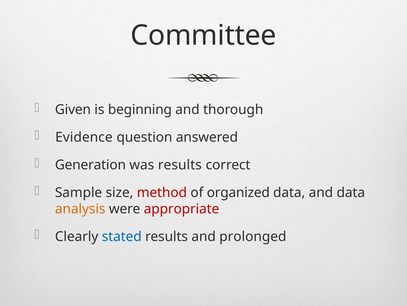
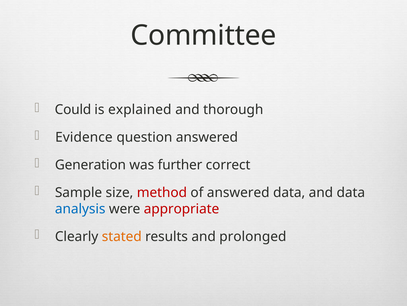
Given: Given -> Could (73, 109)
beginning: beginning -> explained (140, 109)
was results: results -> further (180, 165)
of organized: organized -> answered (238, 192)
analysis colour: orange -> blue (80, 209)
stated colour: blue -> orange (122, 236)
